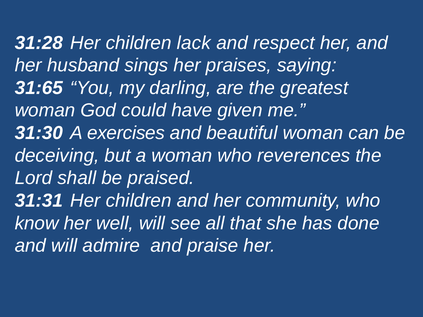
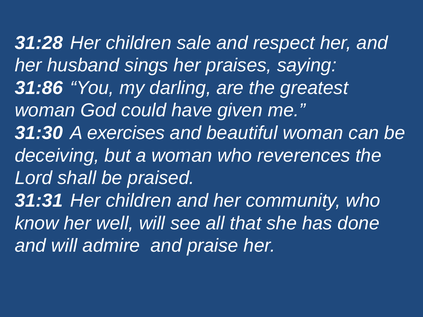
lack: lack -> sale (194, 43)
31:65: 31:65 -> 31:86 (39, 88)
